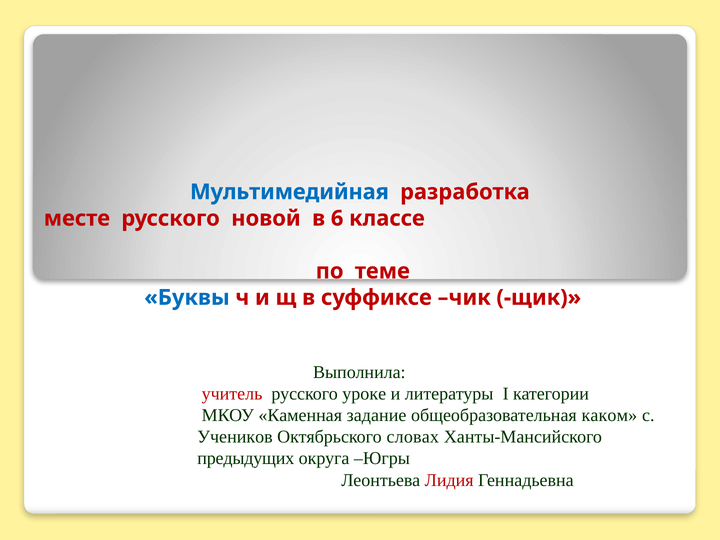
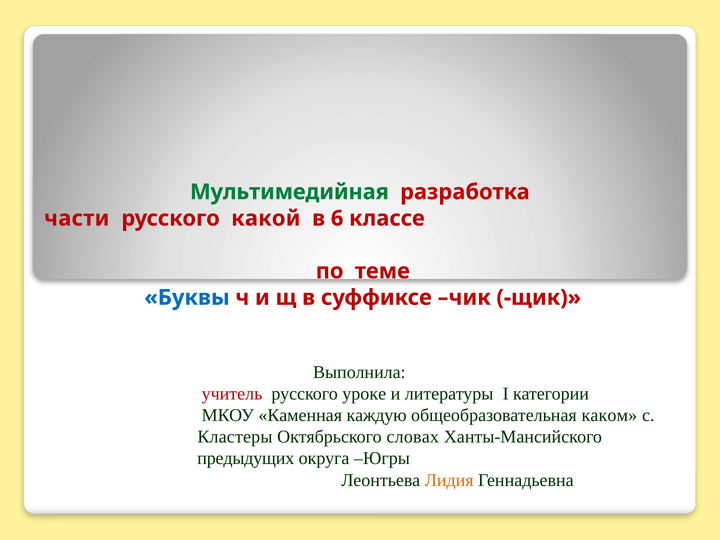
Мультимедийная colour: blue -> green (289, 192)
месте: месте -> части (77, 218)
новой: новой -> какой (266, 218)
задание: задание -> каждую (377, 415)
Учеников: Учеников -> Кластеры (235, 437)
Лидия colour: red -> orange (449, 480)
